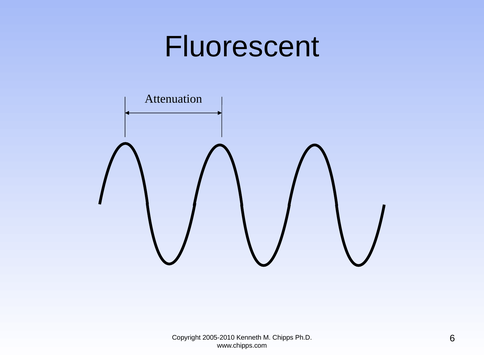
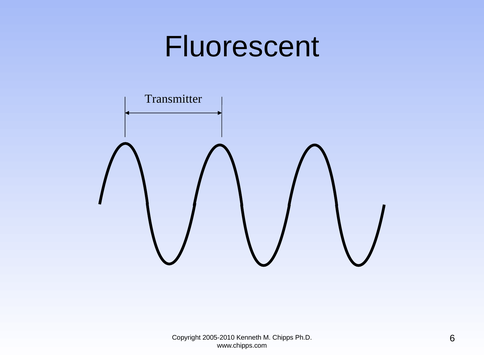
Attenuation: Attenuation -> Transmitter (173, 99)
